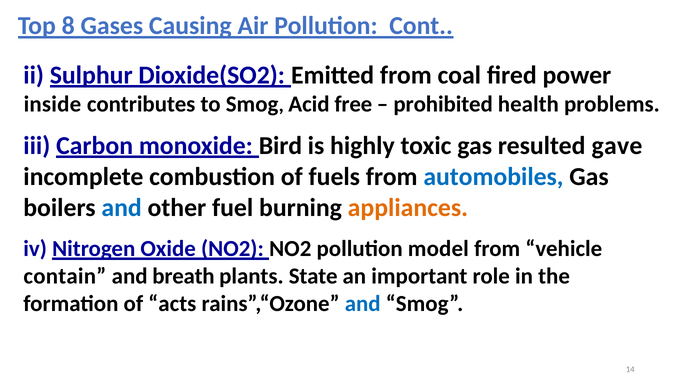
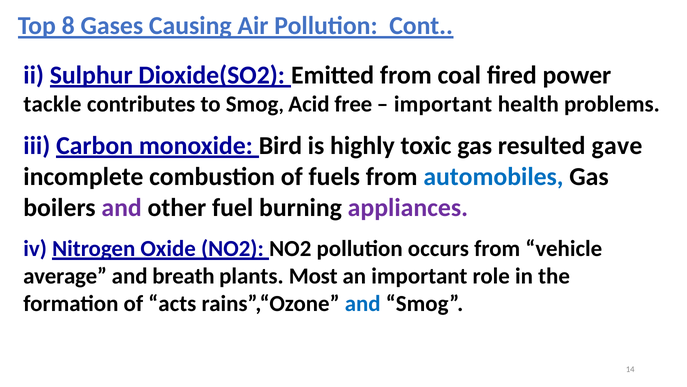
inside: inside -> tackle (52, 104)
prohibited: prohibited -> important (443, 104)
and colour: blue -> purple (122, 207)
appliances colour: orange -> purple (408, 207)
model: model -> occurs (438, 248)
contain: contain -> average (65, 276)
State: State -> Most (313, 276)
